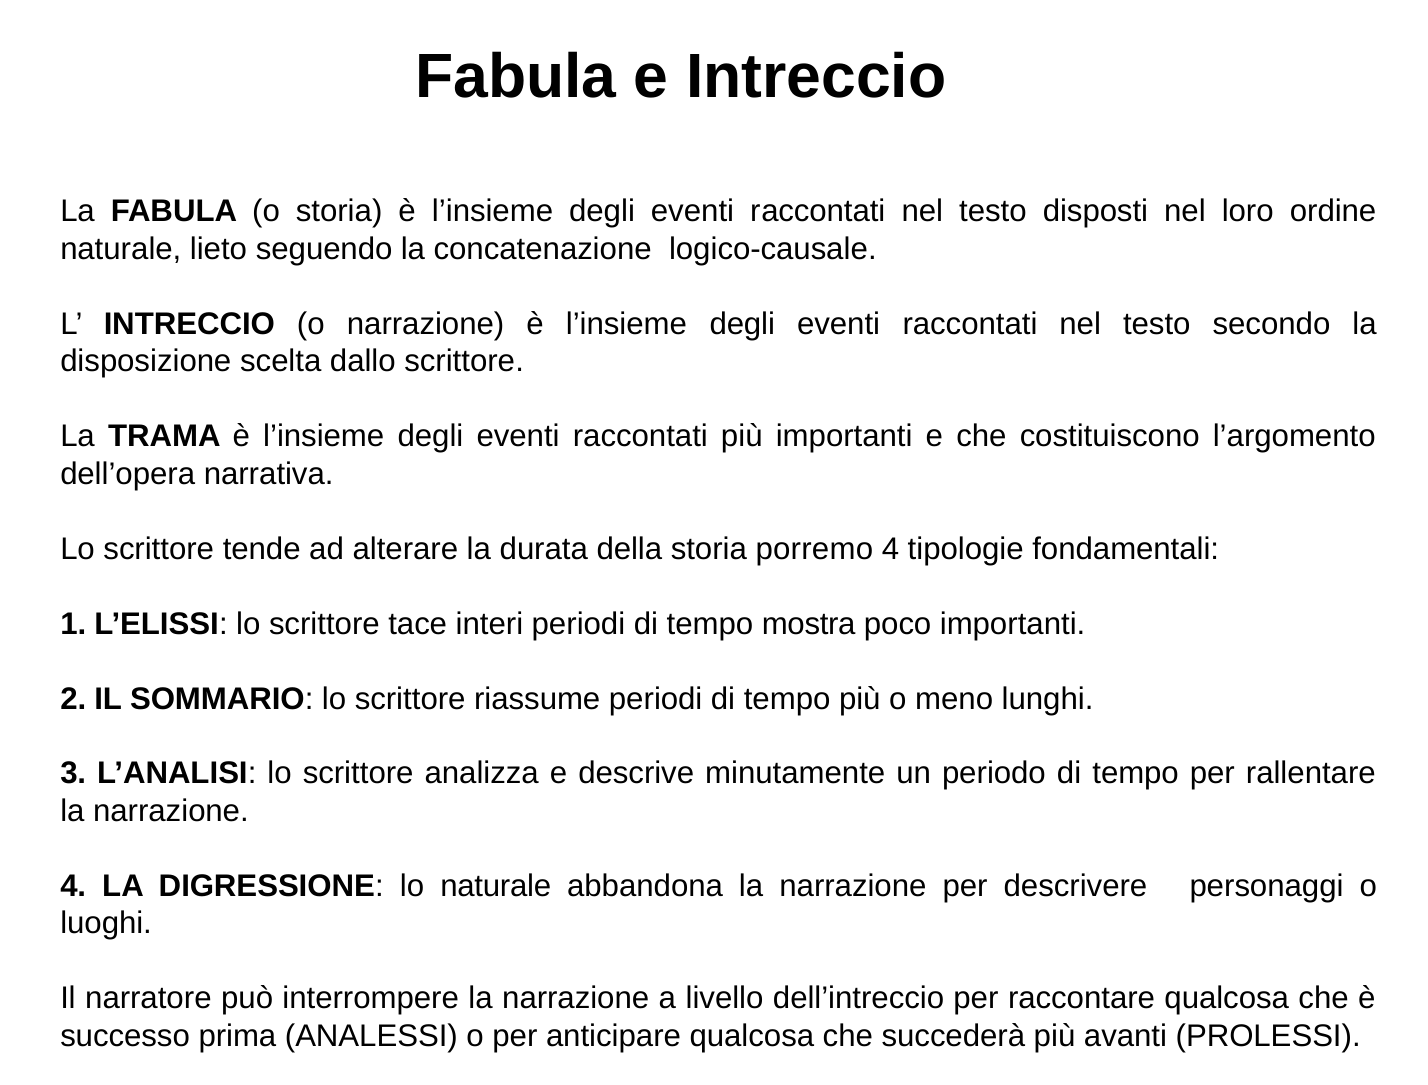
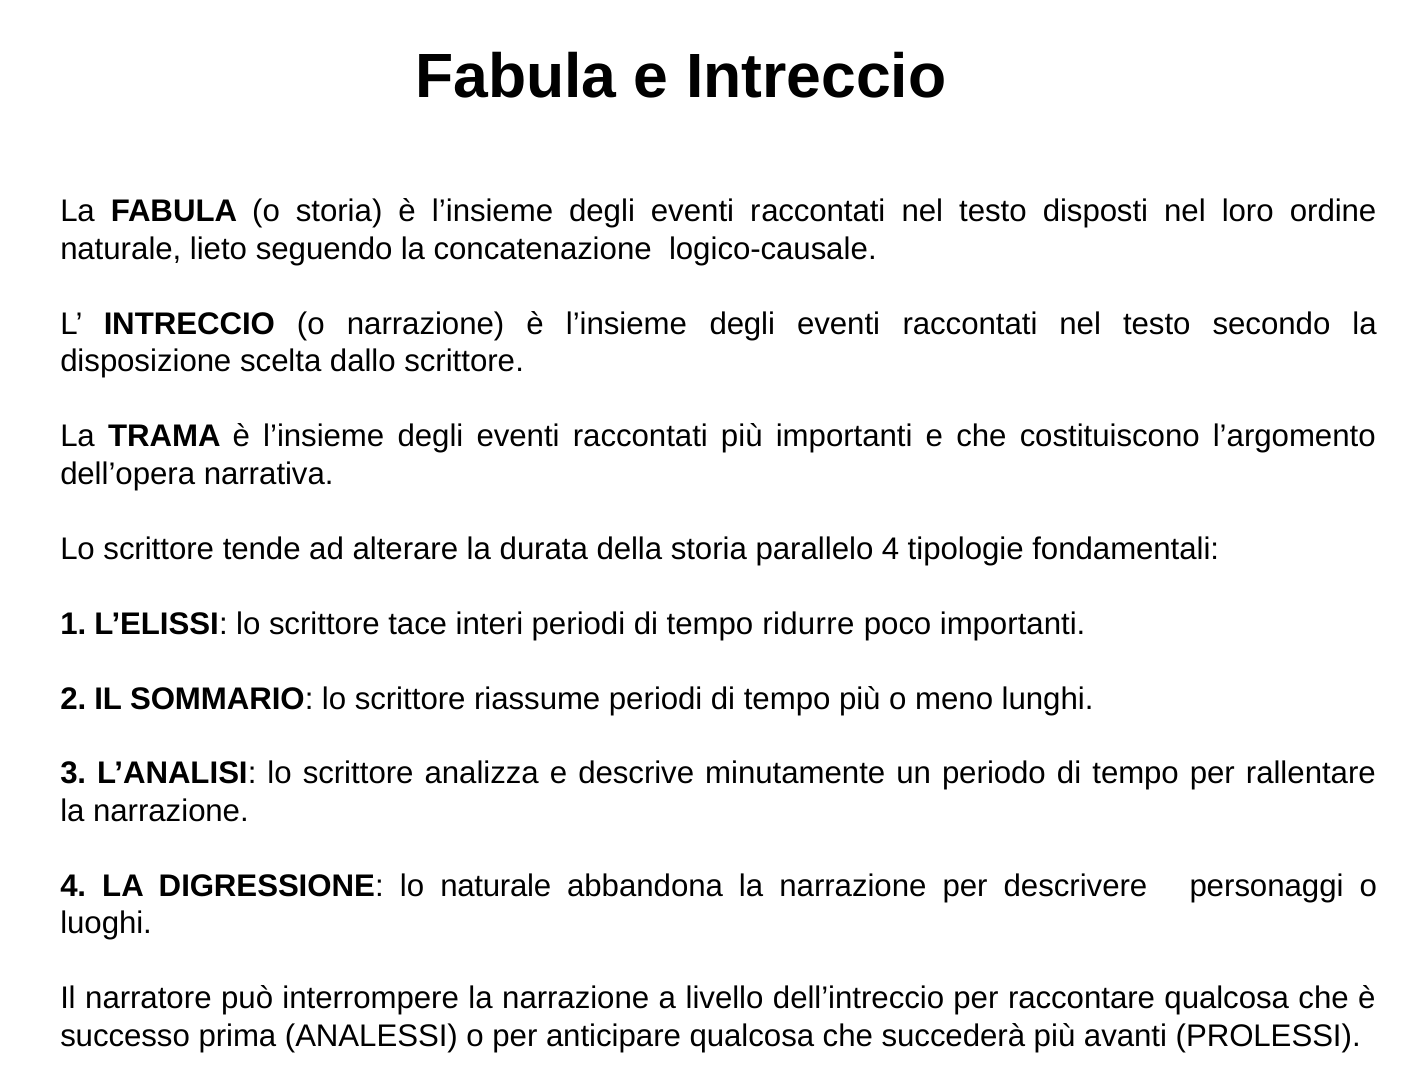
porremo: porremo -> parallelo (814, 549)
mostra: mostra -> ridurre (808, 624)
